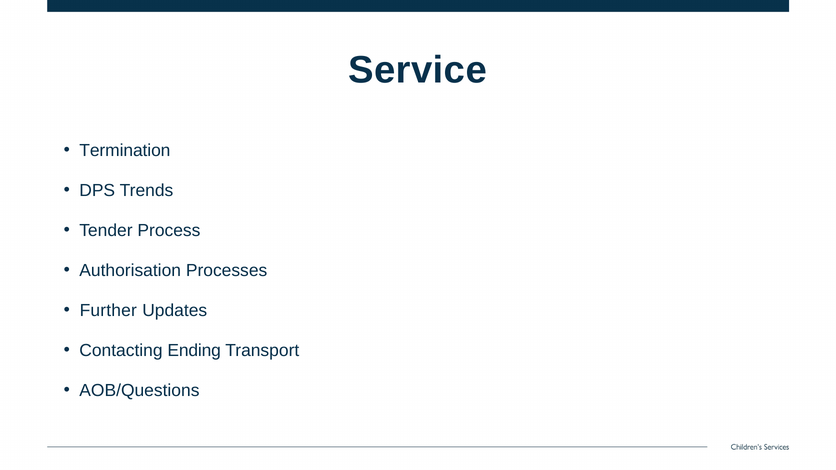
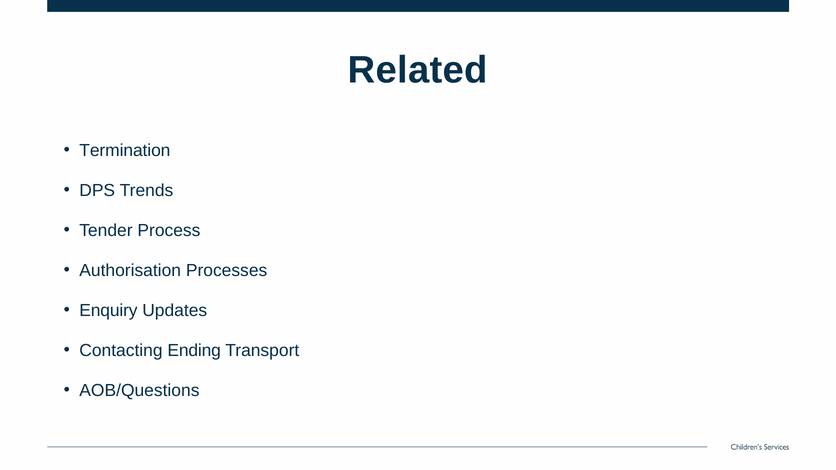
Service: Service -> Related (418, 70)
Further: Further -> Enquiry (108, 311)
